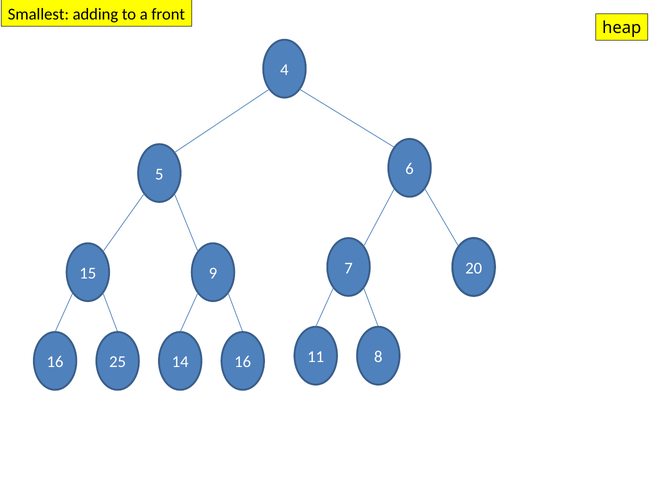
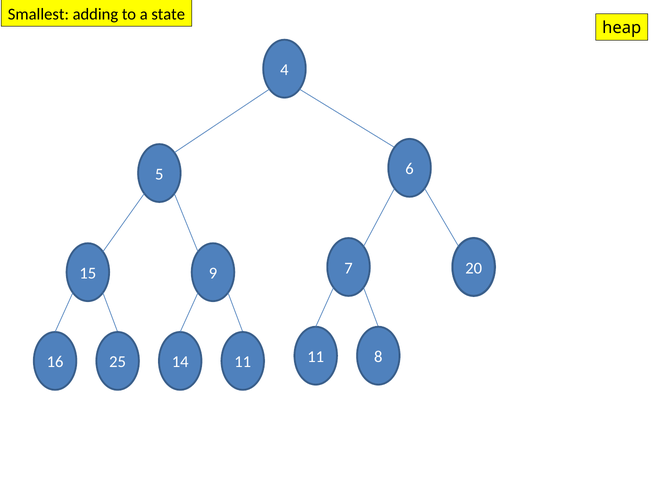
front: front -> state (168, 14)
14 16: 16 -> 11 (243, 362)
